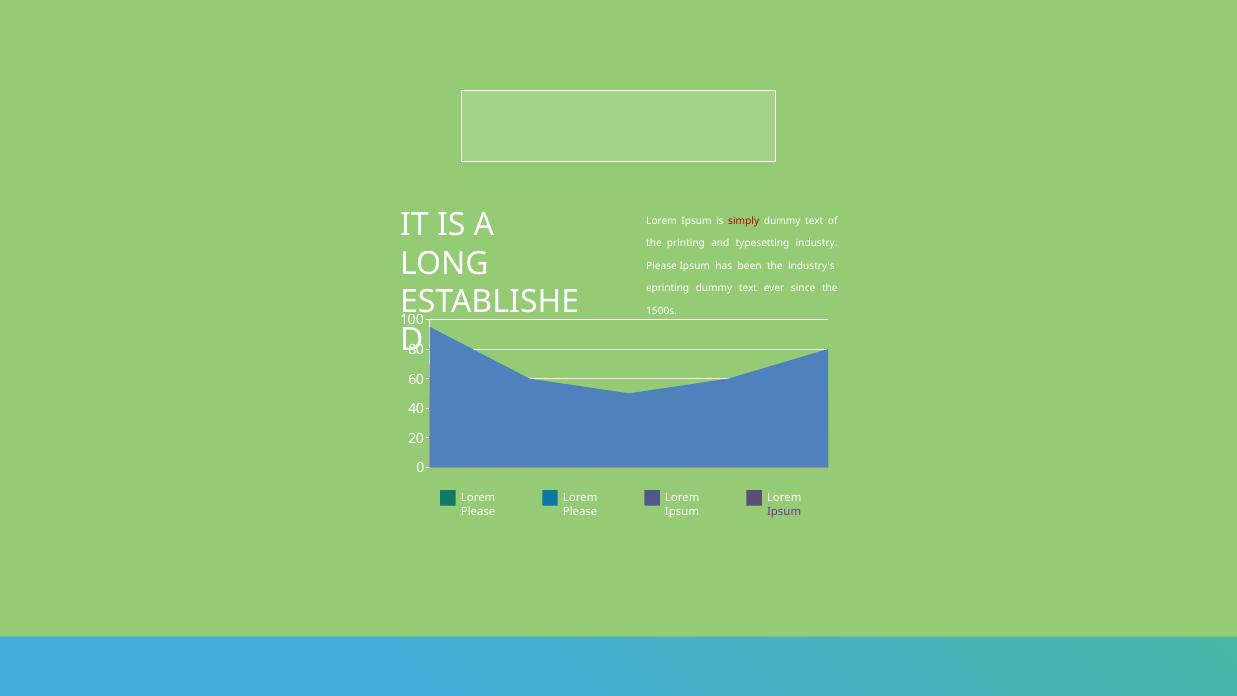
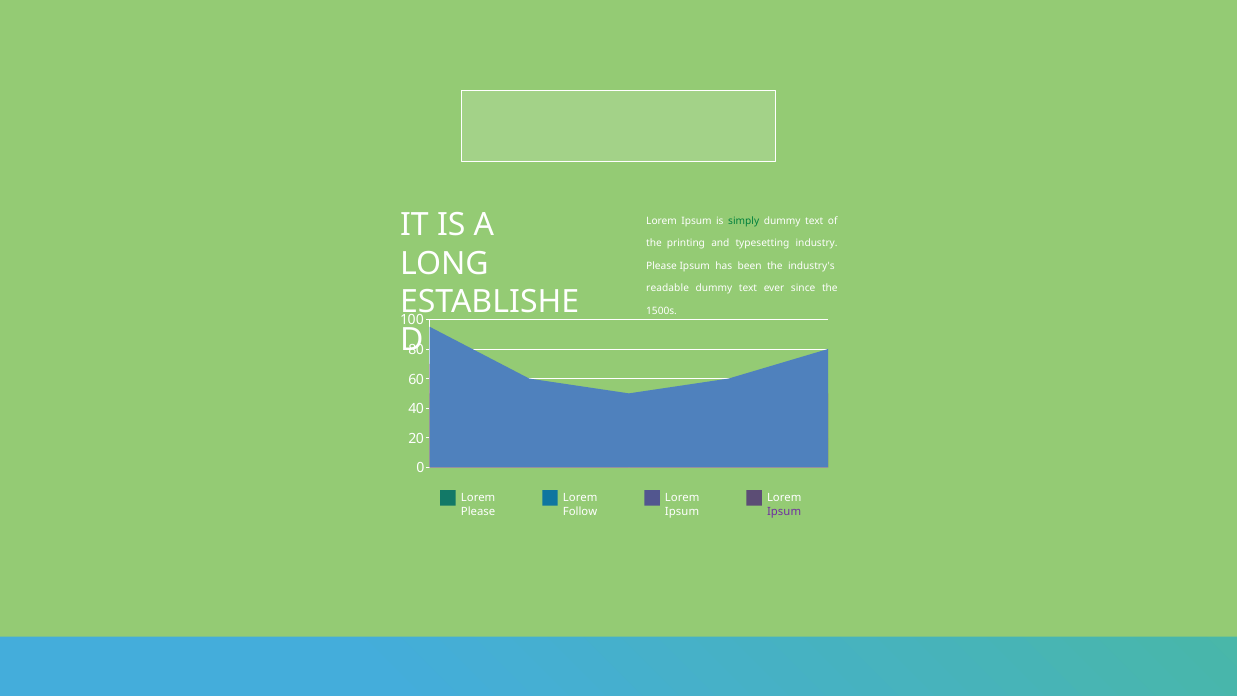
simply colour: red -> green (744, 221)
еprinting: еprinting -> readable (668, 288)
Please: Please -> Follow (580, 512)
